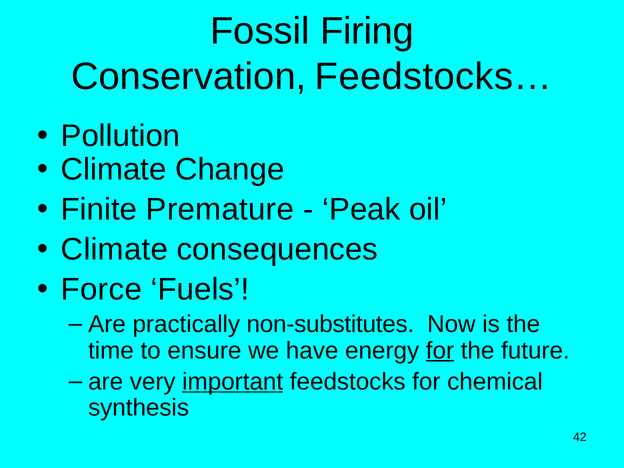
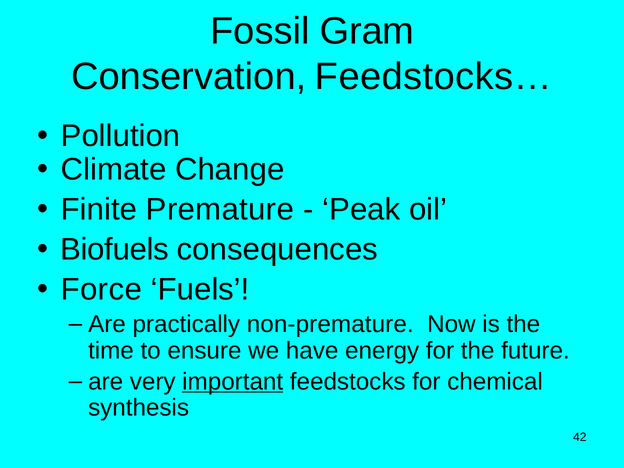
Firing: Firing -> Gram (367, 31)
Climate: Climate -> Biofuels (115, 249)
non-substitutes: non-substitutes -> non-premature (330, 324)
for underline: present -> none (440, 350)
